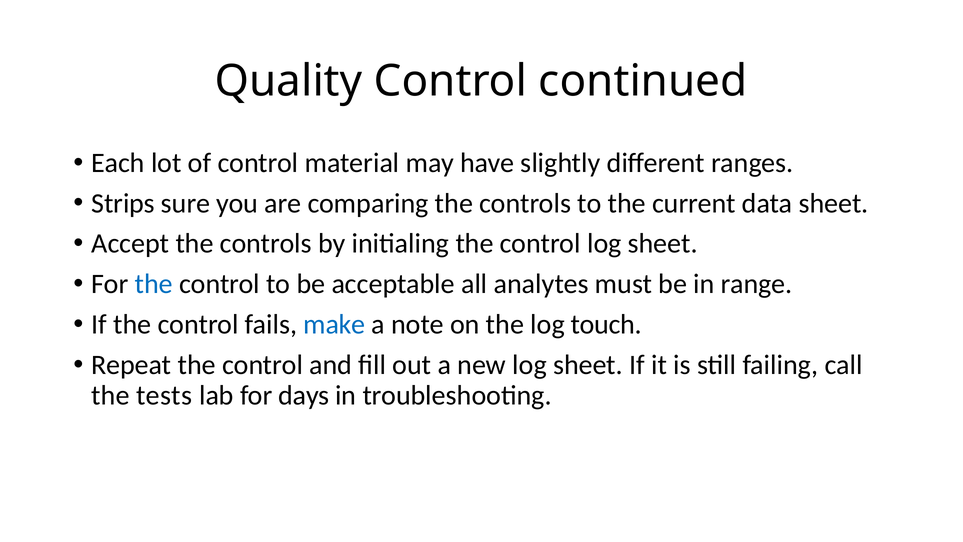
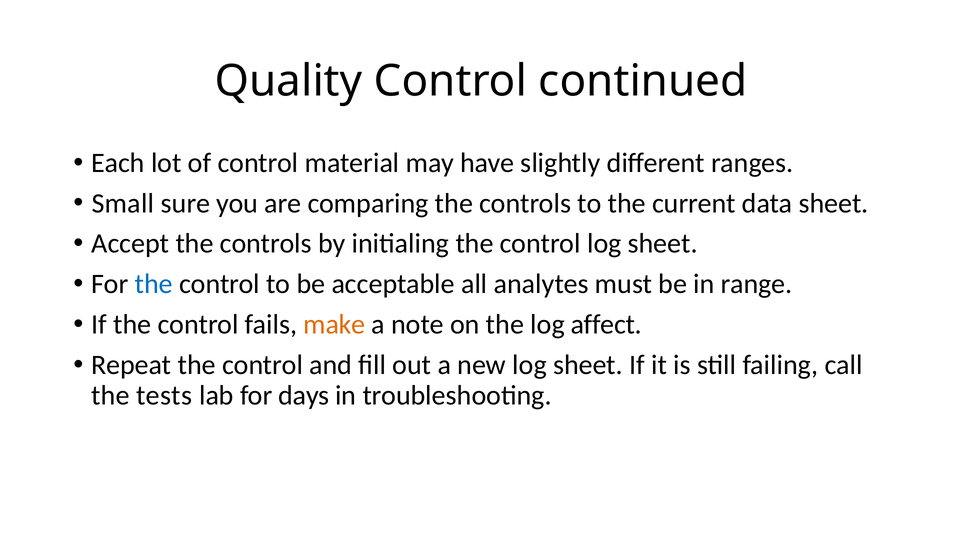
Strips: Strips -> Small (123, 203)
make colour: blue -> orange (334, 324)
touch: touch -> affect (606, 324)
